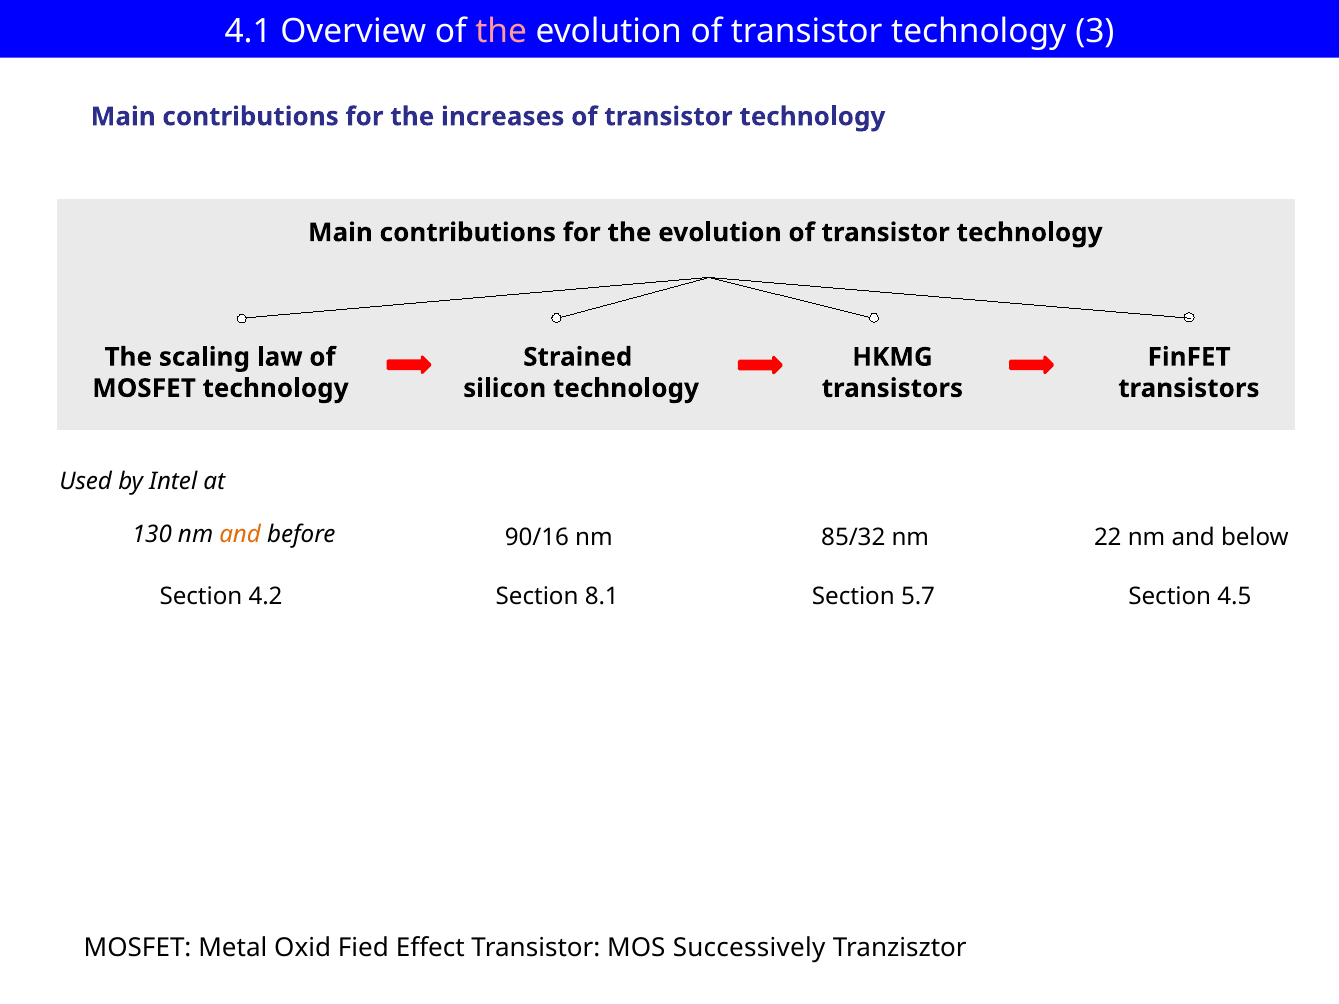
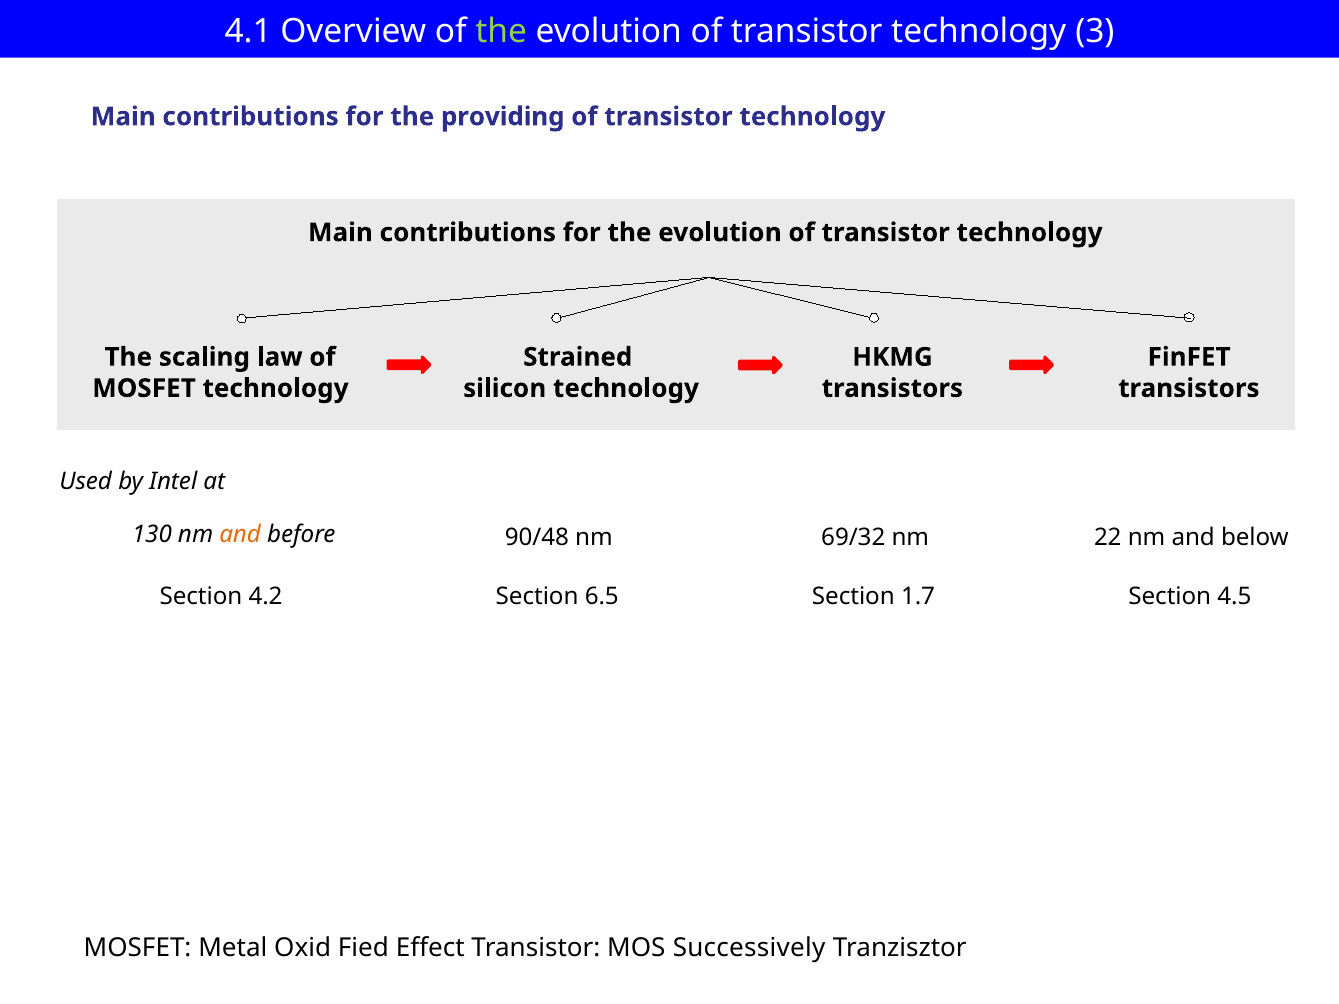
the colour: pink -> light green (501, 31)
increases: increases -> providing (503, 117)
90/16: 90/16 -> 90/48 (537, 537)
85/32: 85/32 -> 69/32 (853, 537)
8.1: 8.1 -> 6.5 (602, 597)
5.7: 5.7 -> 1.7 (918, 597)
